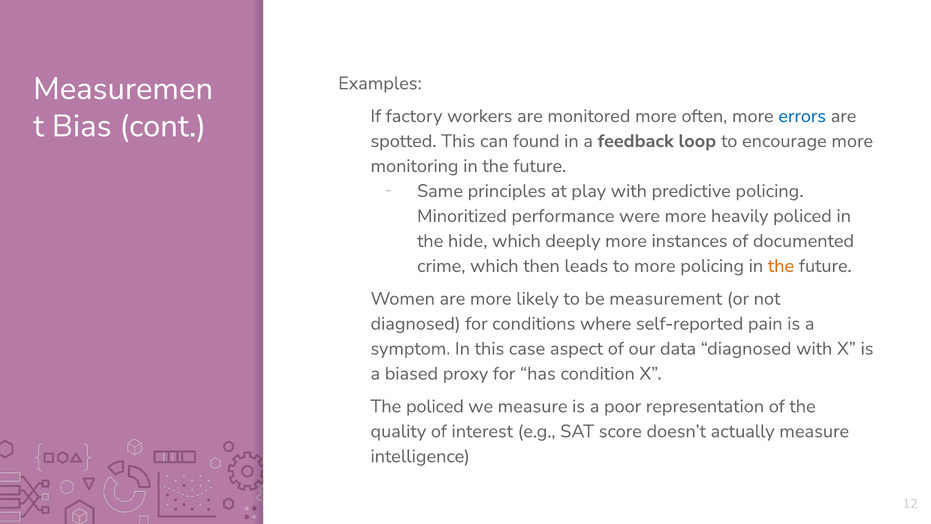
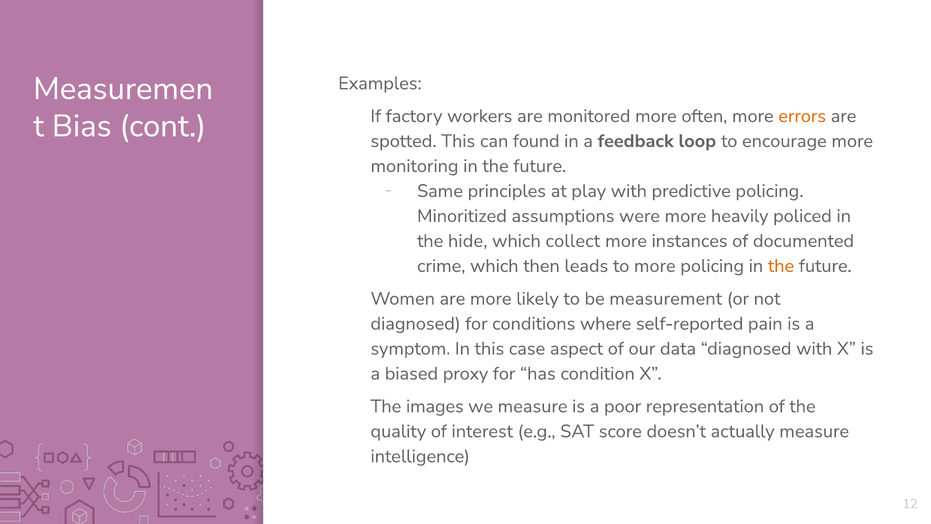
errors colour: blue -> orange (802, 116)
performance: performance -> assumptions (563, 216)
deeply: deeply -> collect (573, 241)
The policed: policed -> images (435, 406)
